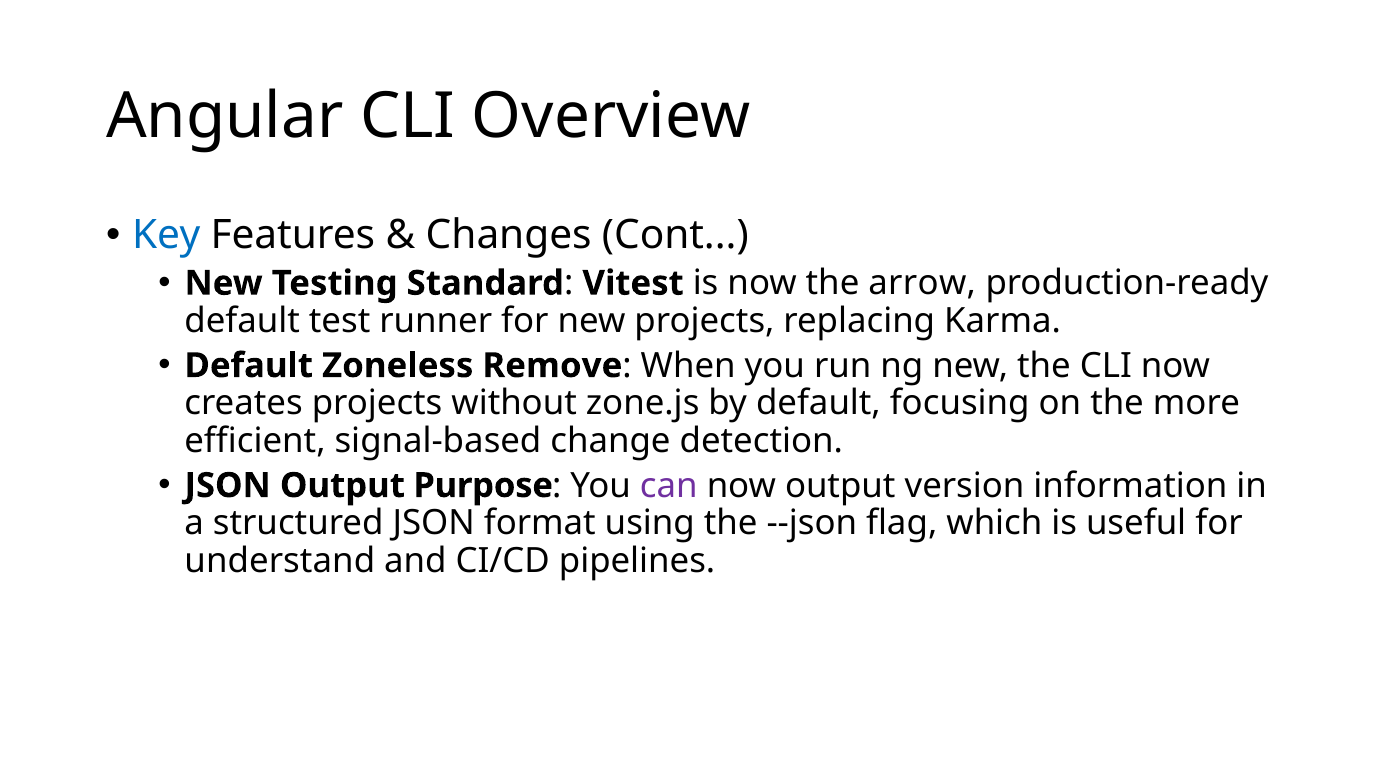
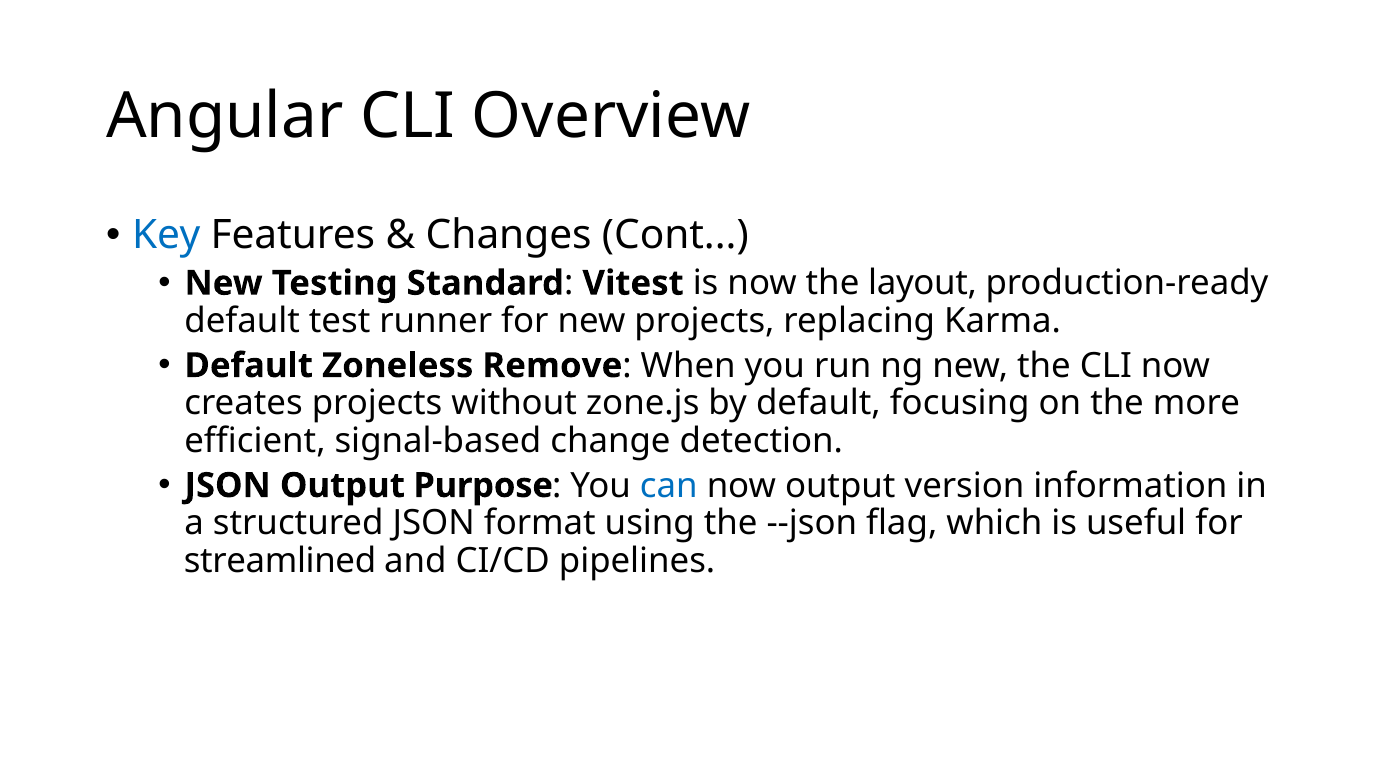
arrow: arrow -> layout (923, 283)
can colour: purple -> blue (669, 486)
understand: understand -> streamlined (280, 561)
